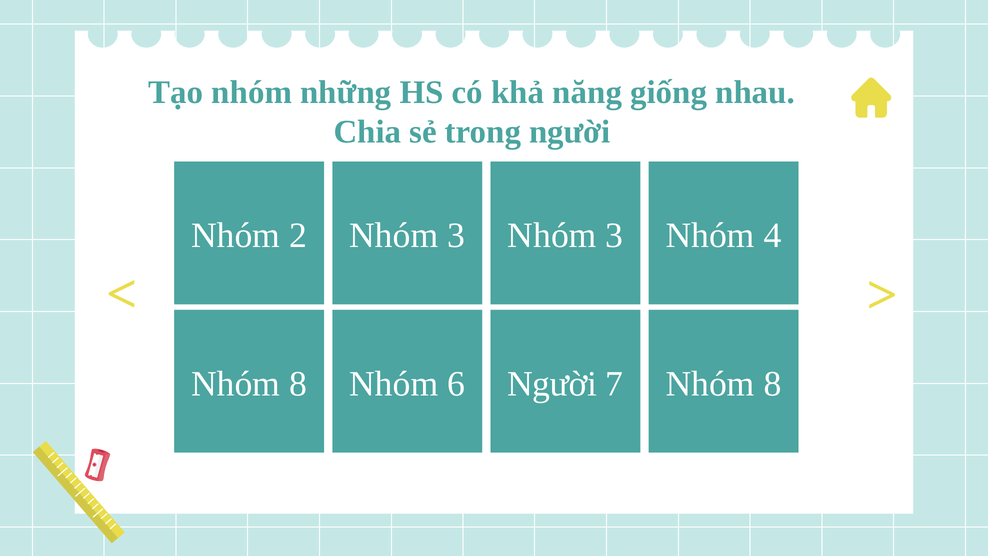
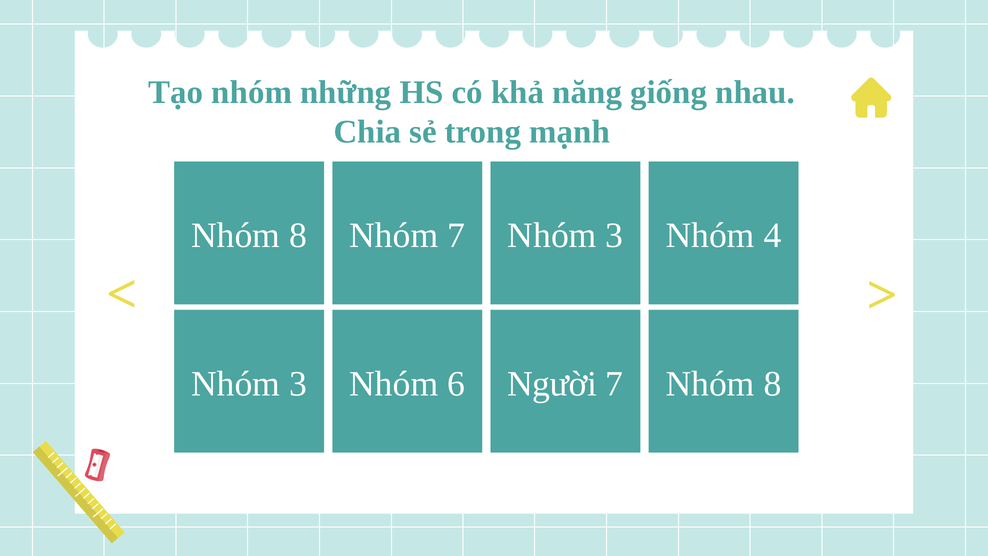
trong người: người -> mạnh (570, 132)
2: 2 -> 8 (298, 235)
3: 3 -> 7 (456, 235)
8: 8 -> 3 (298, 384)
